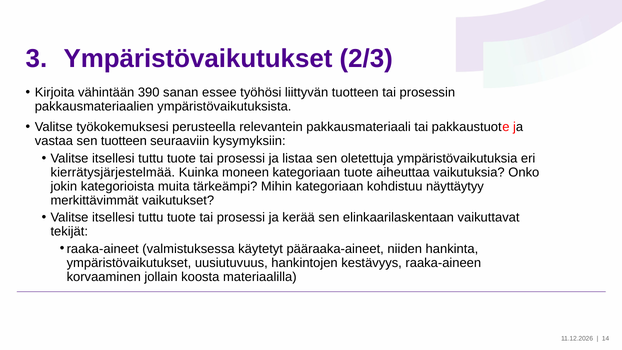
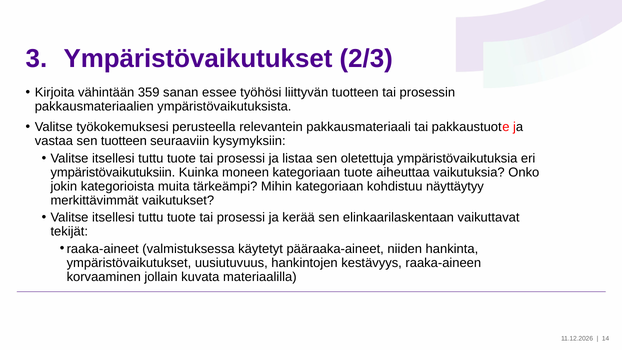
390: 390 -> 359 (149, 93)
kierrätysjärjestelmää: kierrätysjärjestelmää -> ympäristövaikutuksiin (113, 172)
koosta: koosta -> kuvata (200, 277)
